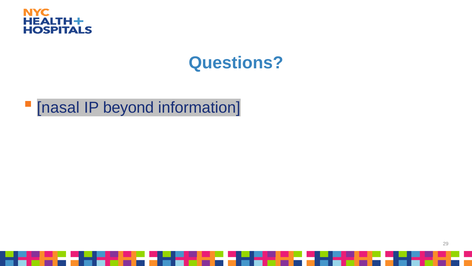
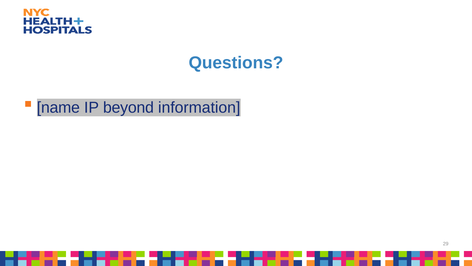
nasal: nasal -> name (58, 107)
